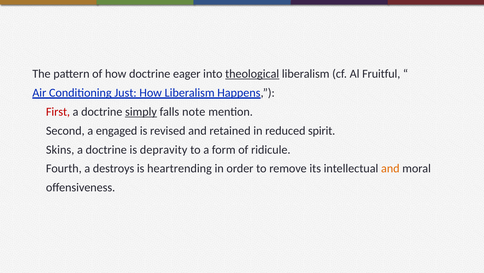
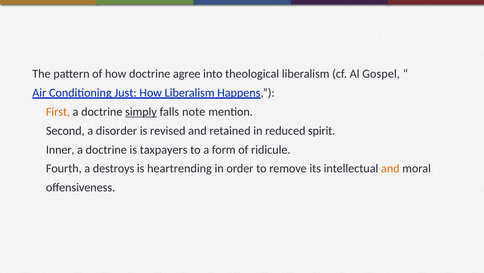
eager: eager -> agree (187, 74)
theological underline: present -> none (252, 74)
Fruitful: Fruitful -> Gospel (381, 74)
First colour: red -> orange (58, 112)
engaged: engaged -> disorder (116, 130)
Skins: Skins -> Inner (60, 149)
depravity: depravity -> taxpayers (164, 149)
